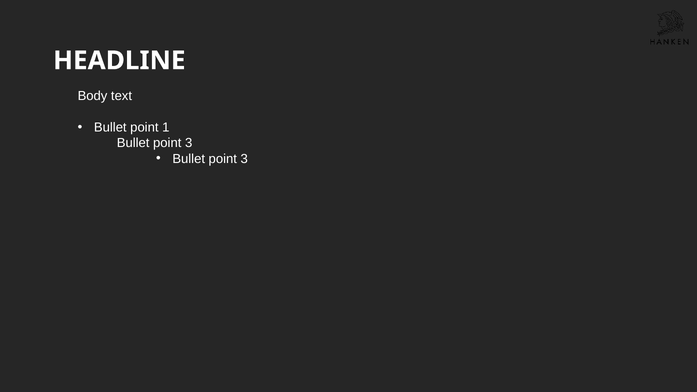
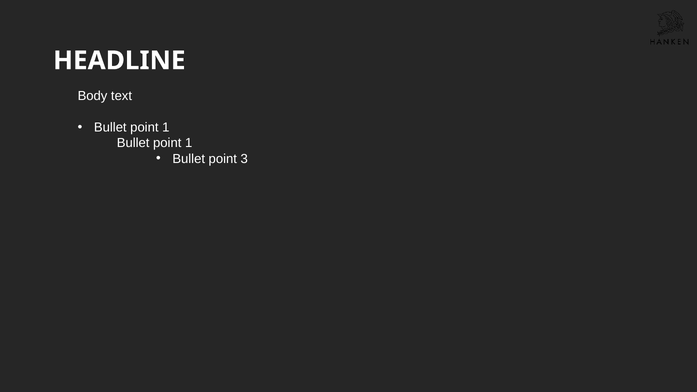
3: 3 -> 1 (189, 143)
